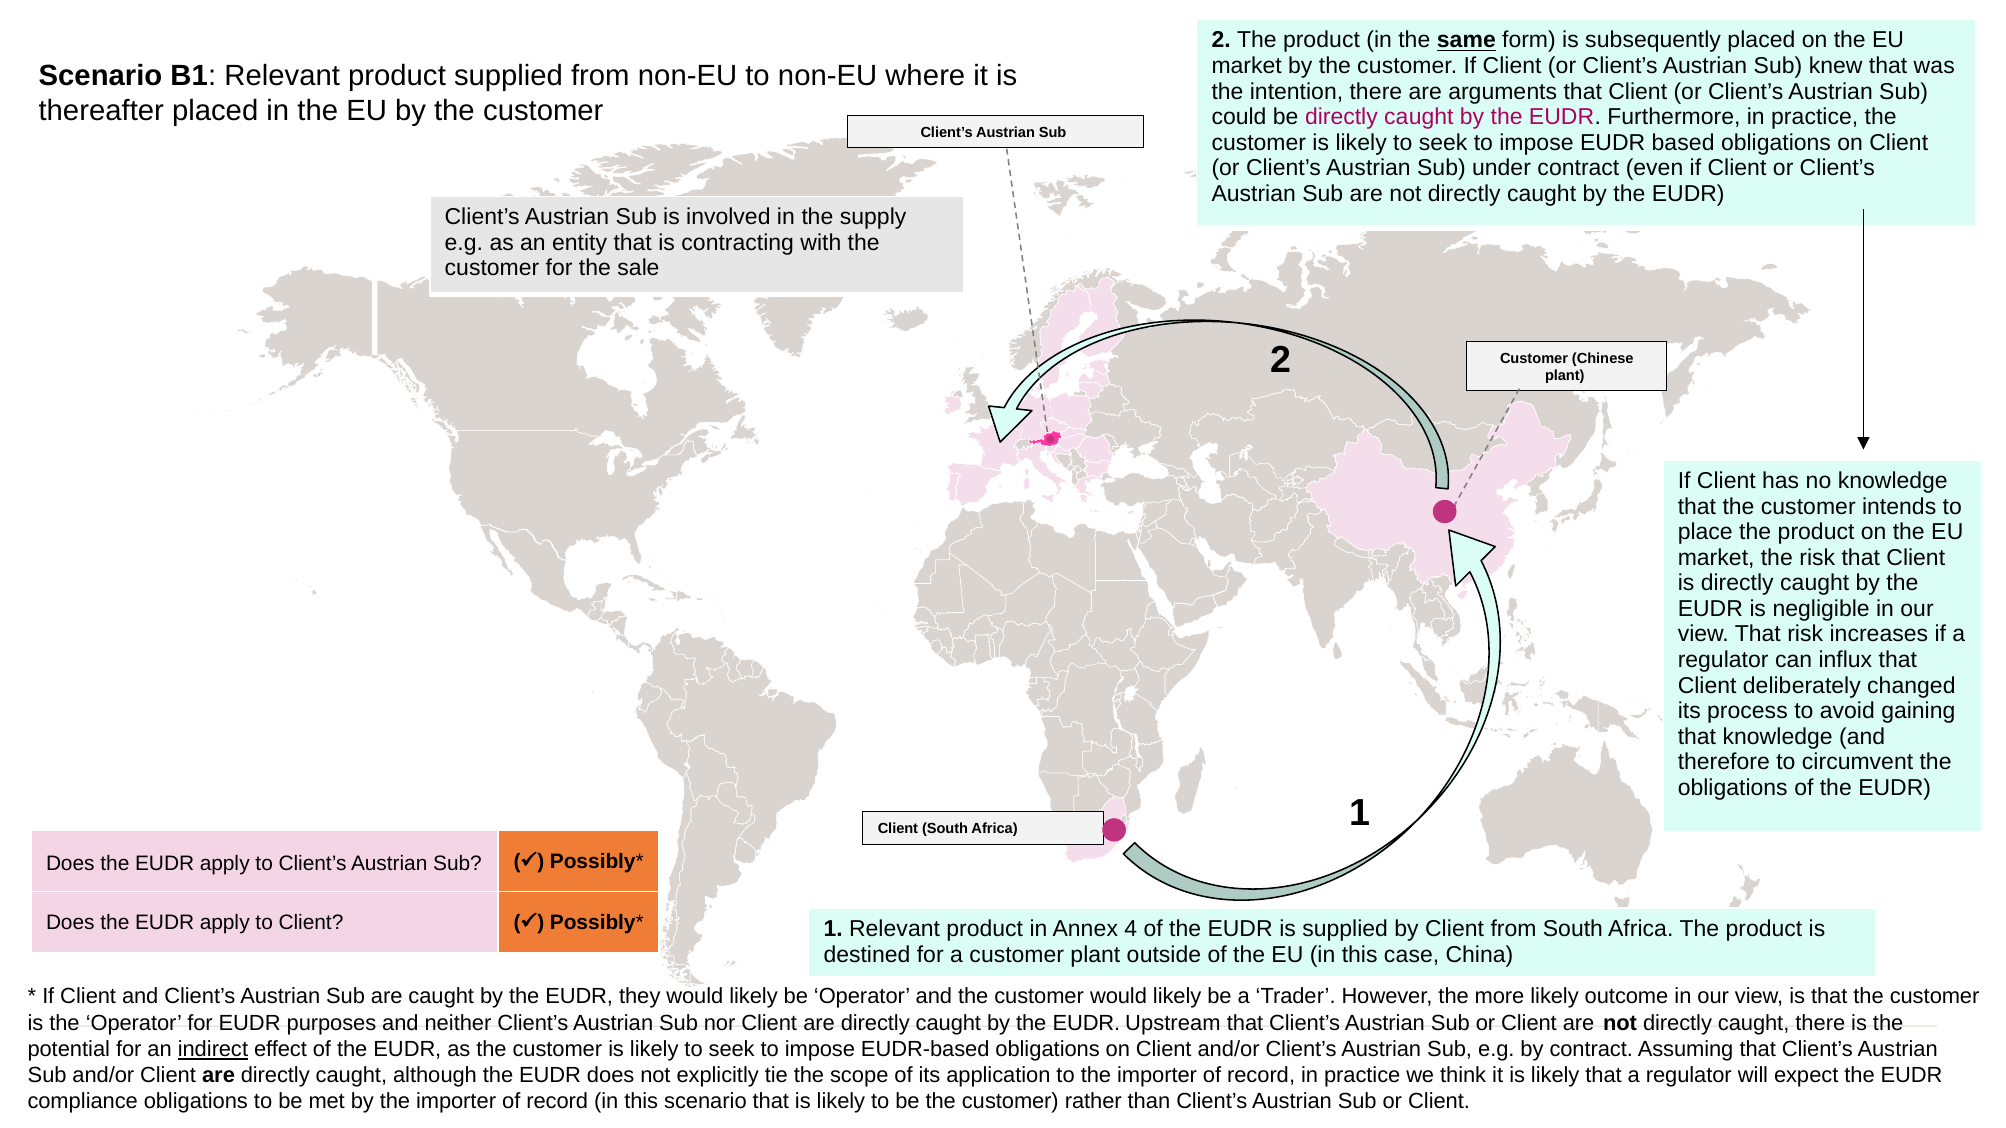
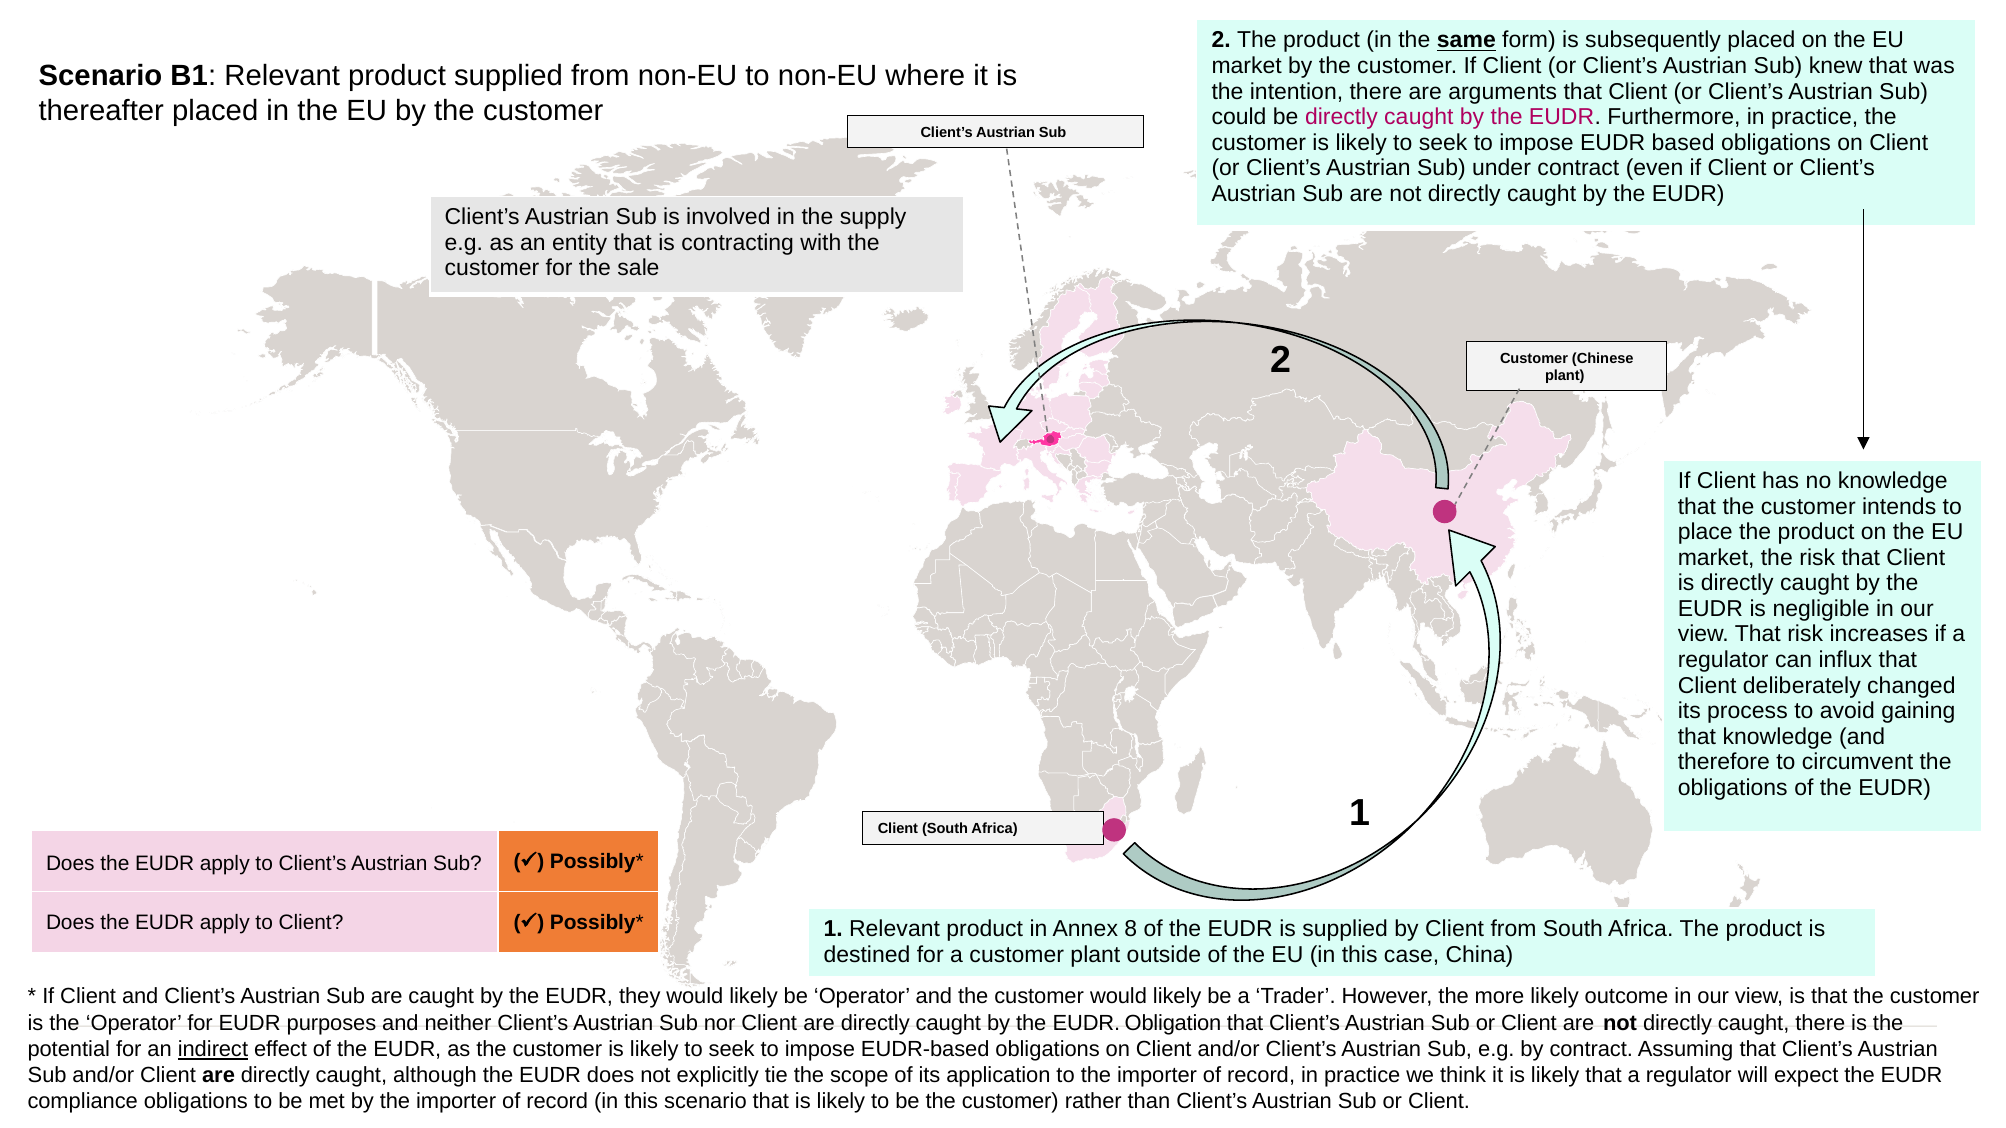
4: 4 -> 8 (1131, 929)
Upstream: Upstream -> Obligation (1173, 1023)
